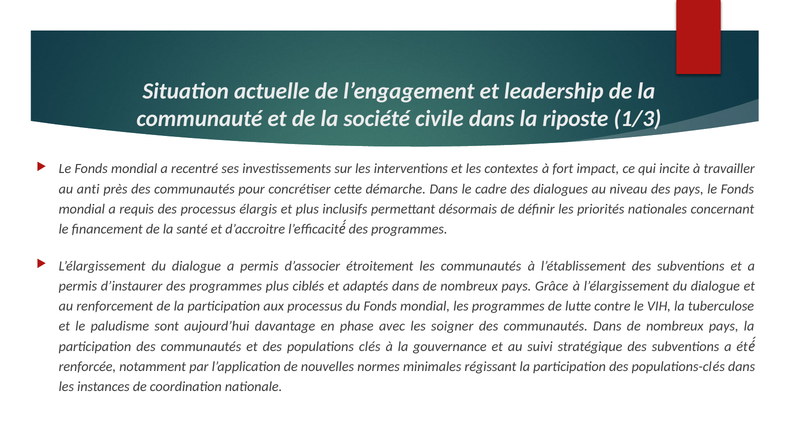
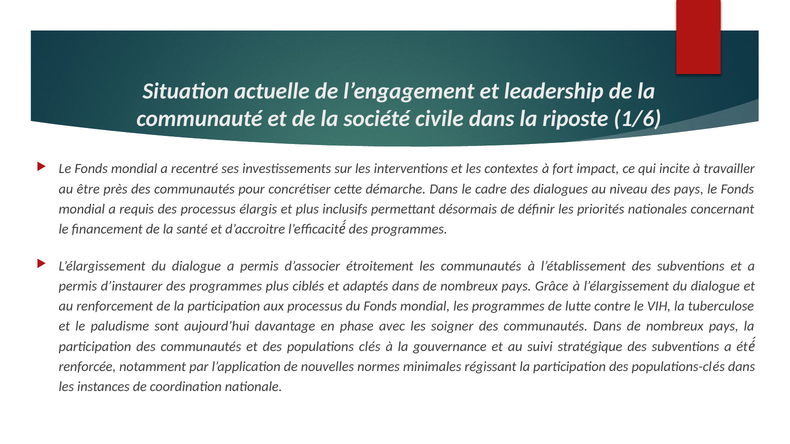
1/3: 1/3 -> 1/6 (637, 119)
anti: anti -> être (88, 189)
